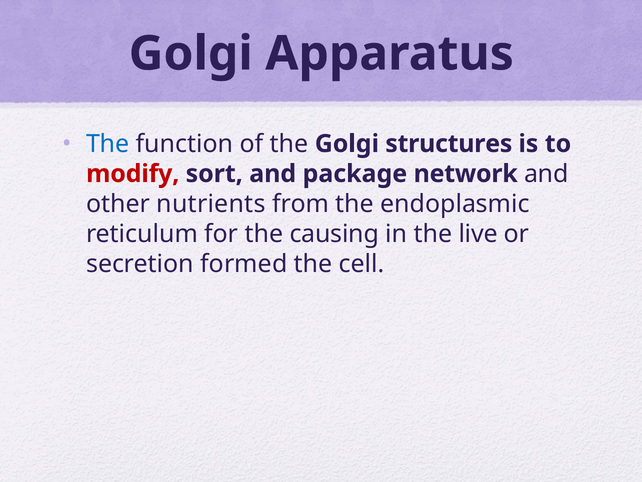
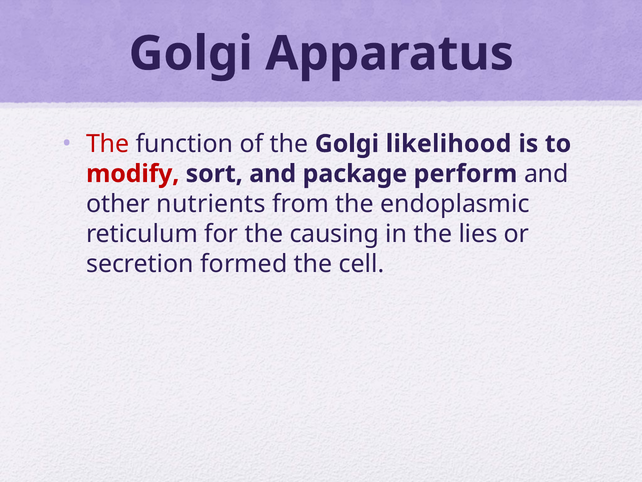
The colour: blue -> red (108, 144)
structures: structures -> likelihood (449, 144)
network: network -> perform (465, 174)
live: live -> lies (478, 234)
